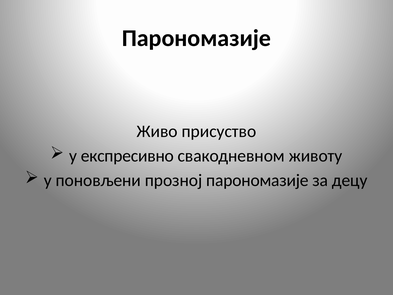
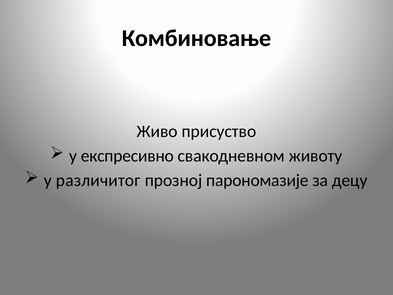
Парономазије: Парономазије -> Комбиновање (196, 38)
поновљени: поновљени -> различитог (98, 180)
